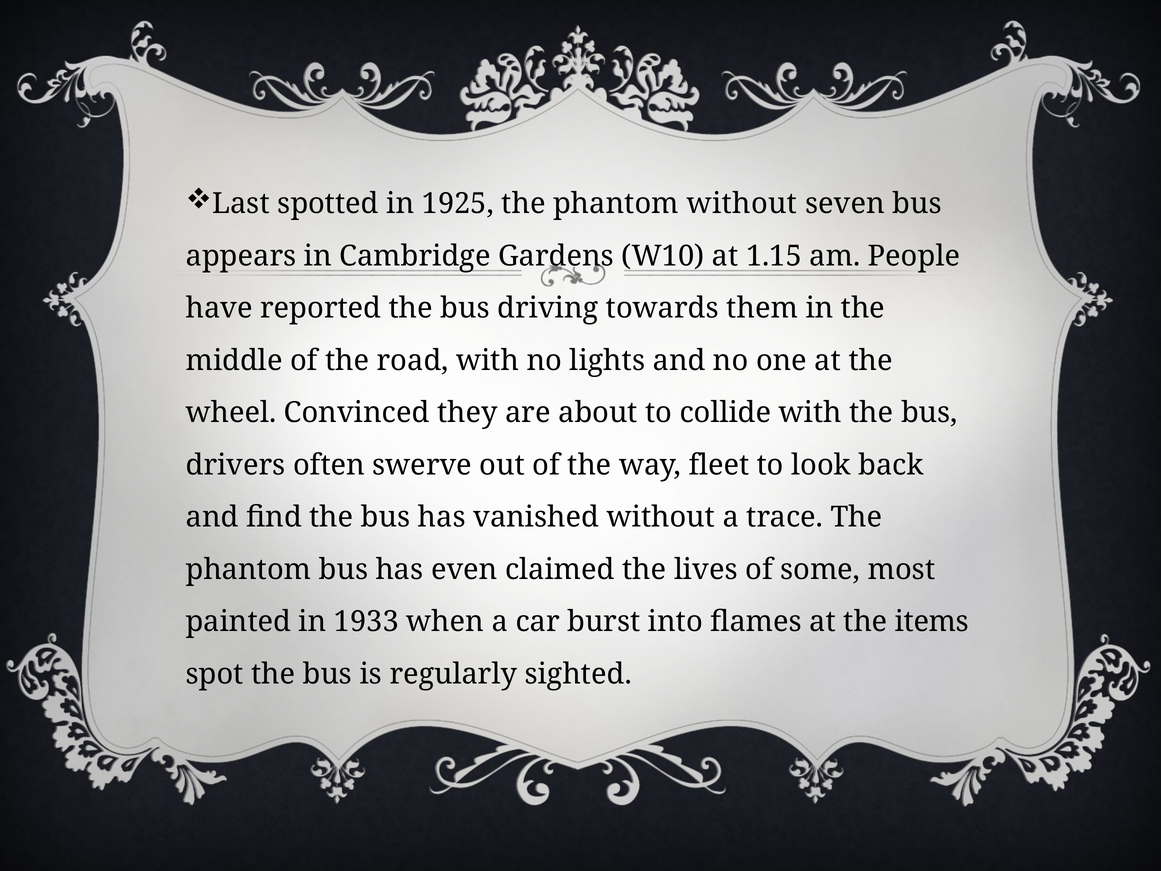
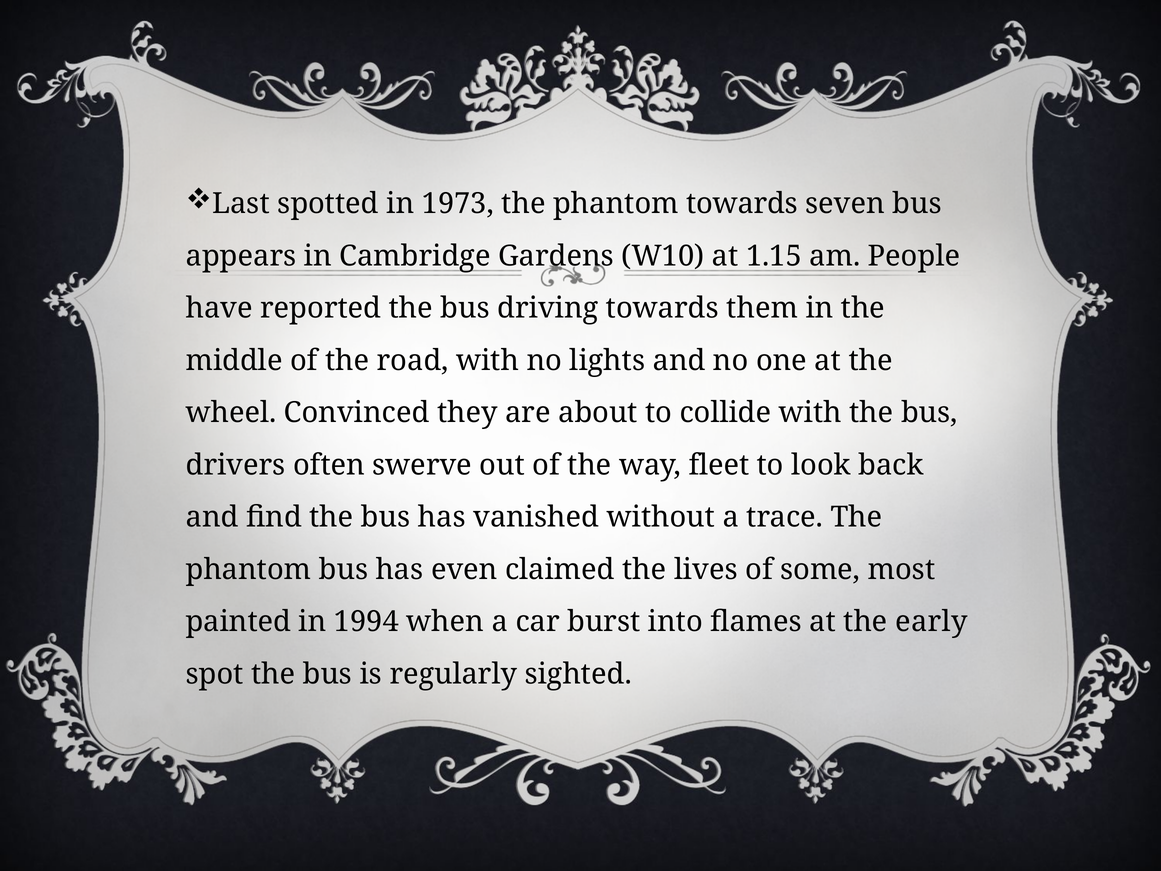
1925: 1925 -> 1973 (458, 204)
phantom without: without -> towards (742, 204)
1933: 1933 -> 1994 (366, 622)
items: items -> early (932, 622)
